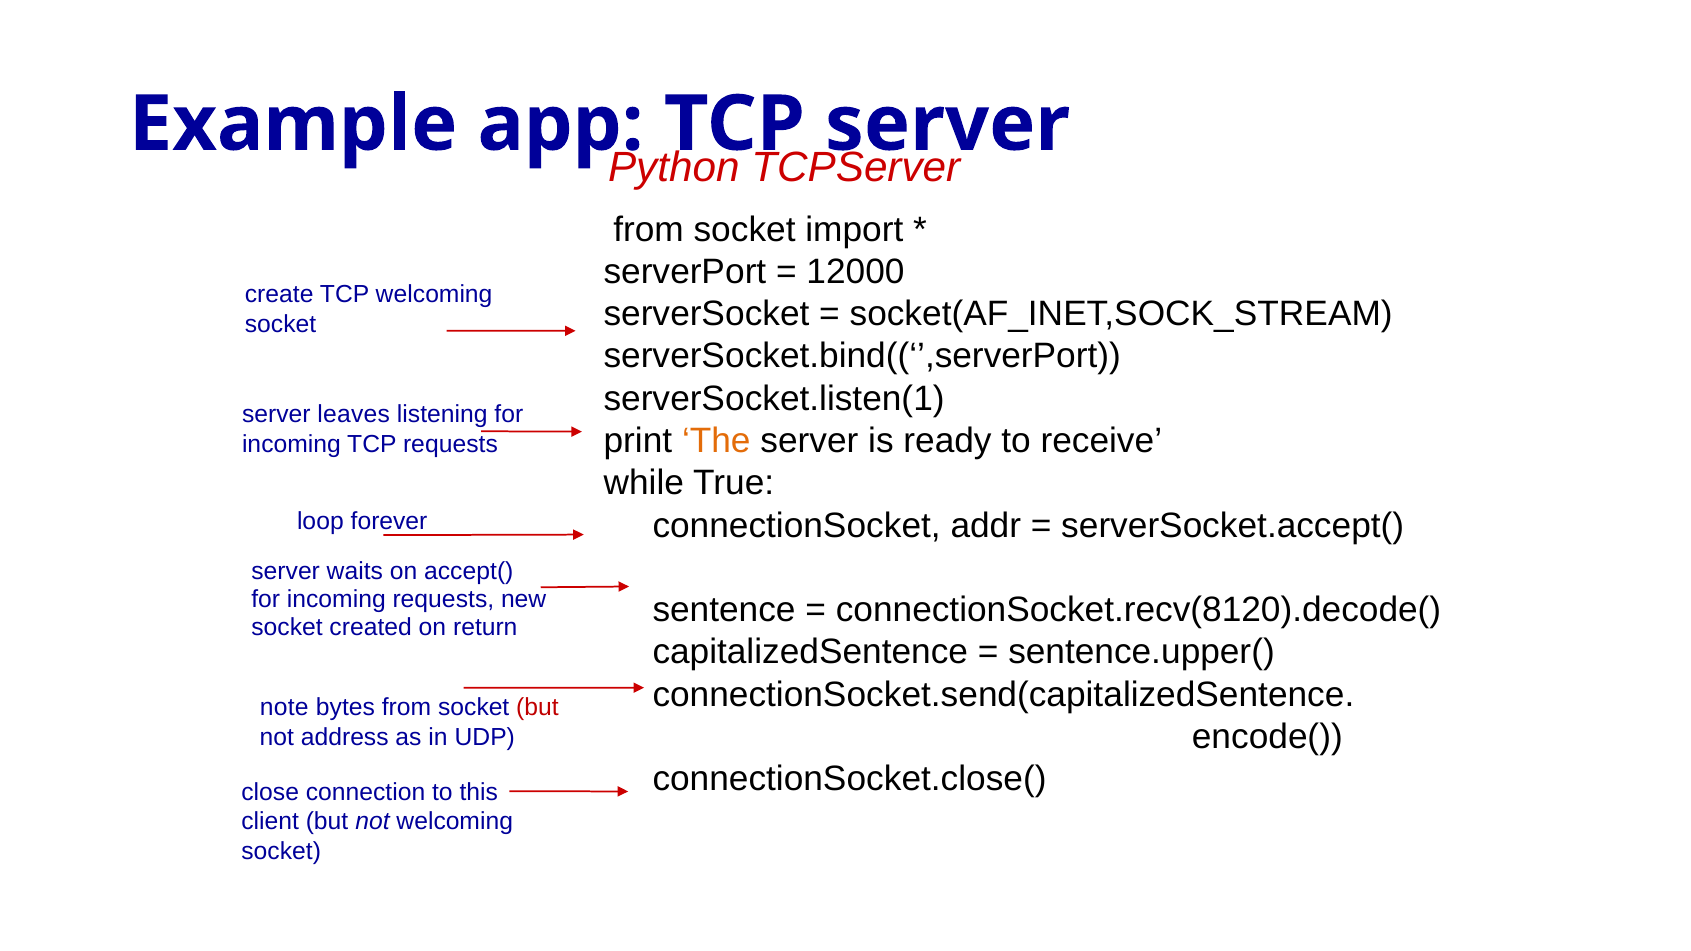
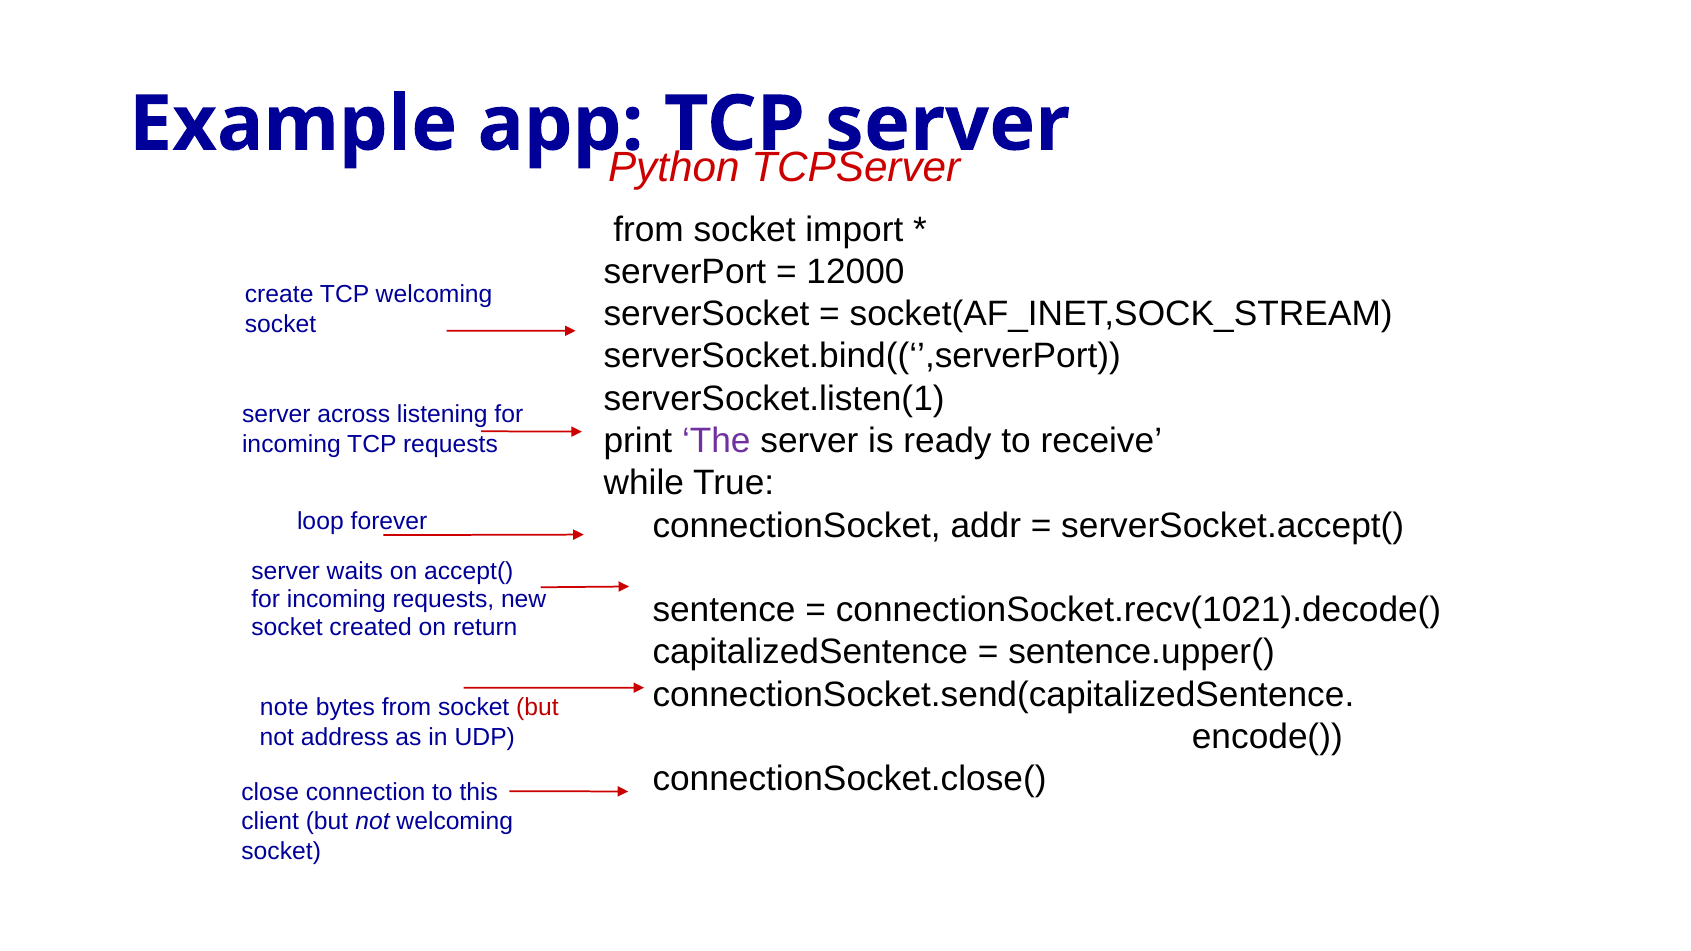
leaves: leaves -> across (354, 415)
The colour: orange -> purple (716, 441)
connectionSocket.recv(8120).decode(: connectionSocket.recv(8120).decode( -> connectionSocket.recv(1021).decode( (1139, 610)
